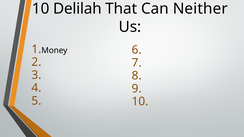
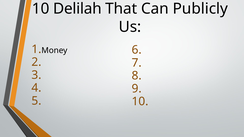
Neither: Neither -> Publicly (200, 9)
